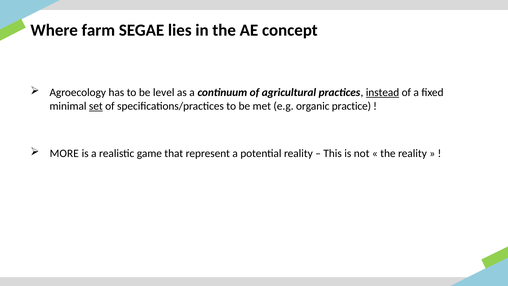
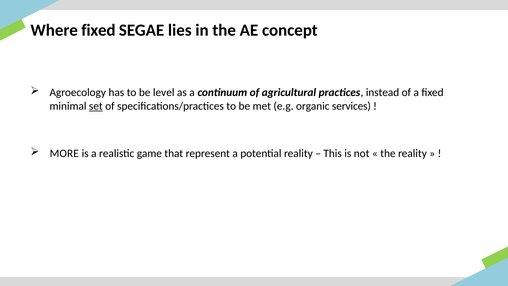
Where farm: farm -> fixed (98, 30)
instead underline: present -> none (383, 92)
practice: practice -> services (351, 106)
